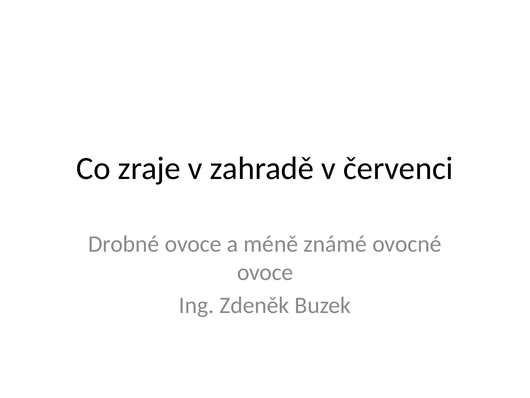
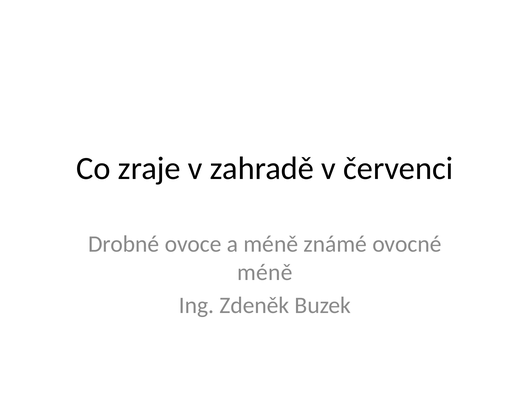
ovoce: ovoce -> méně (265, 272)
